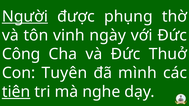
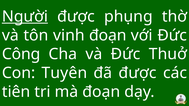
vinh ngày: ngày -> đoạn (108, 35)
đã mình: mình -> được (137, 73)
tiên underline: present -> none (16, 92)
mà nghe: nghe -> đoạn (101, 92)
